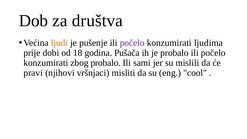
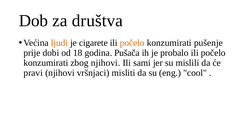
pušenje: pušenje -> cigarete (93, 43)
počelo colour: purple -> orange (132, 43)
ljudima: ljudima -> pušenje (208, 43)
zbog probalo: probalo -> njihovi (106, 63)
